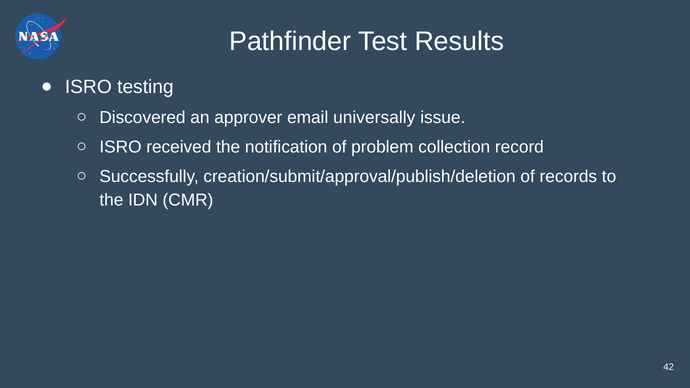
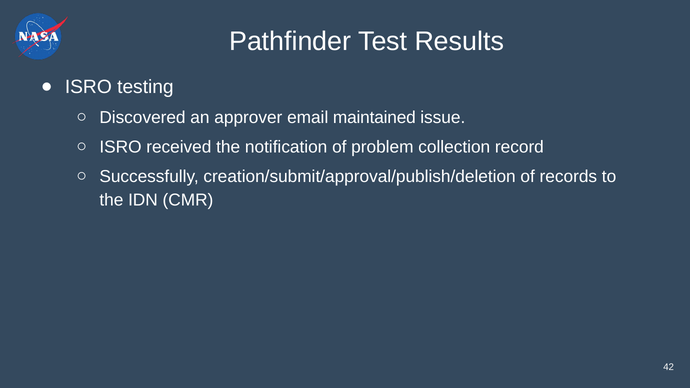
universally: universally -> maintained (374, 117)
